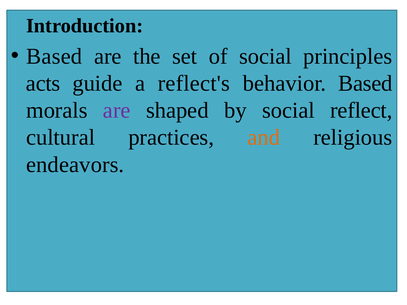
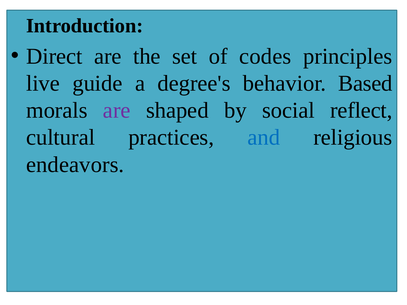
Based: Based -> Direct (54, 56)
of social: social -> codes (265, 56)
acts: acts -> live (43, 83)
reflect's: reflect's -> degree's (194, 83)
and colour: orange -> blue (264, 138)
